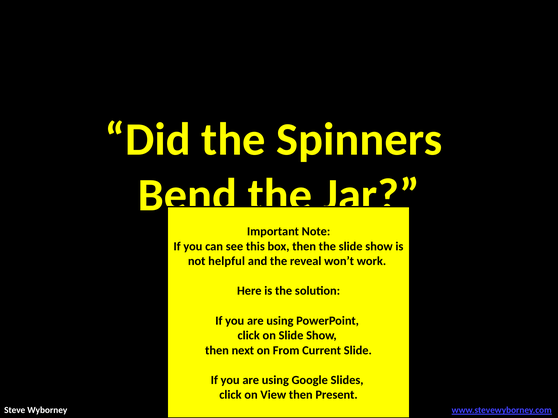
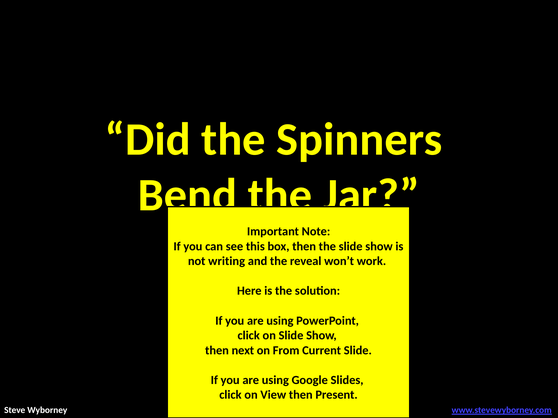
helpful: helpful -> writing (227, 262)
